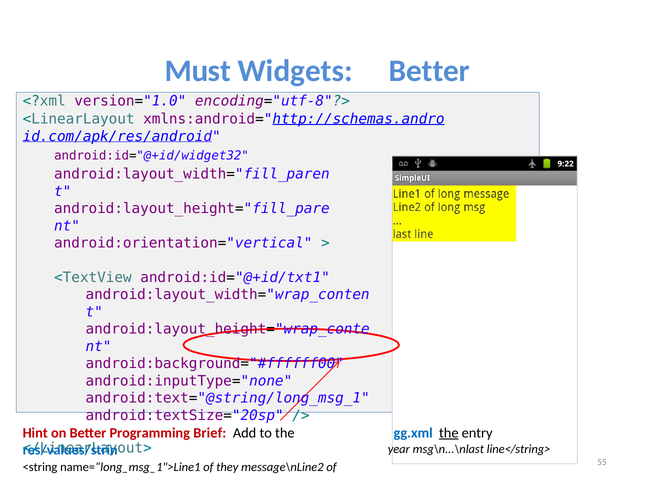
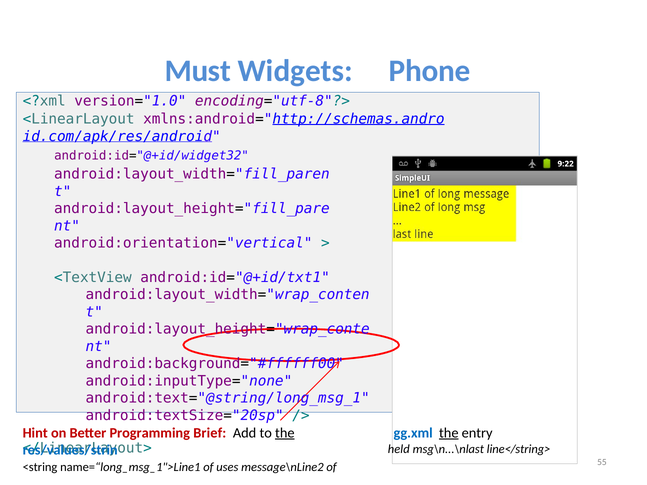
Widgets Better: Better -> Phone (430, 71)
the underline: none -> present (285, 433)
year: year -> held (399, 449)
they: they -> uses (227, 468)
